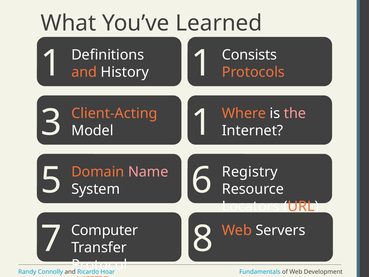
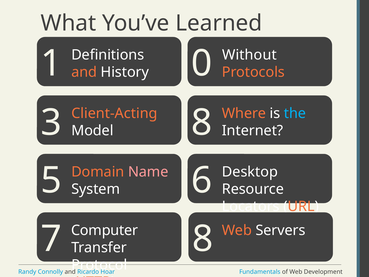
Consists: Consists -> Without (249, 55)
1 1: 1 -> 0 (202, 63)
the colour: pink -> light blue (295, 113)
3 1: 1 -> 8 (202, 123)
Registry: Registry -> Desktop (250, 172)
